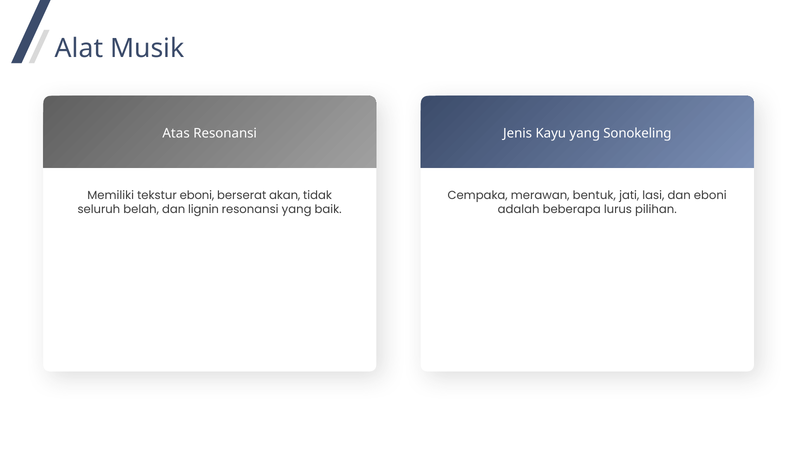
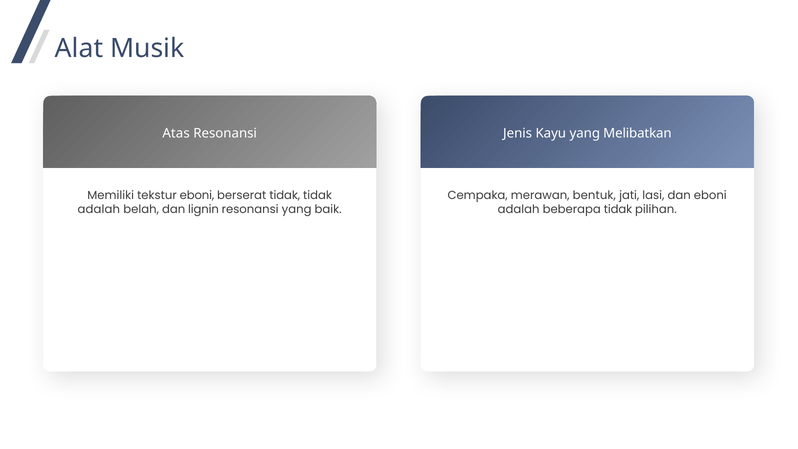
Sonokeling: Sonokeling -> Melibatkan (637, 134)
berserat akan: akan -> tidak (285, 195)
seluruh: seluruh -> adalah (99, 209)
beberapa lurus: lurus -> tidak (618, 209)
